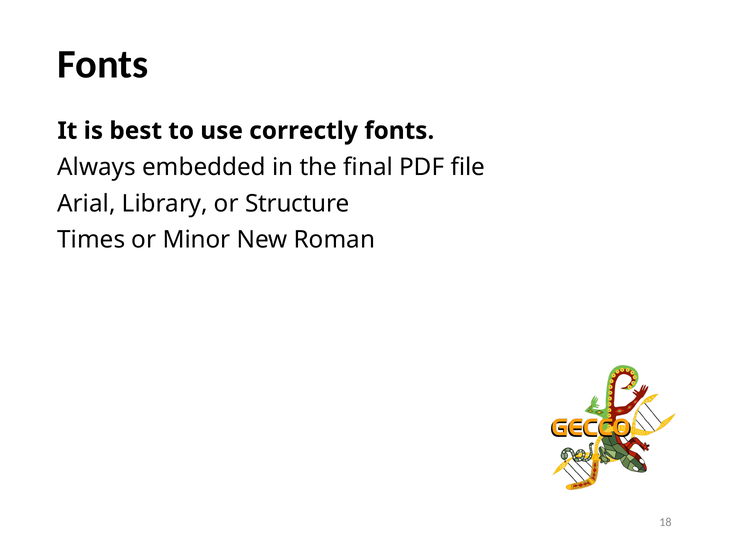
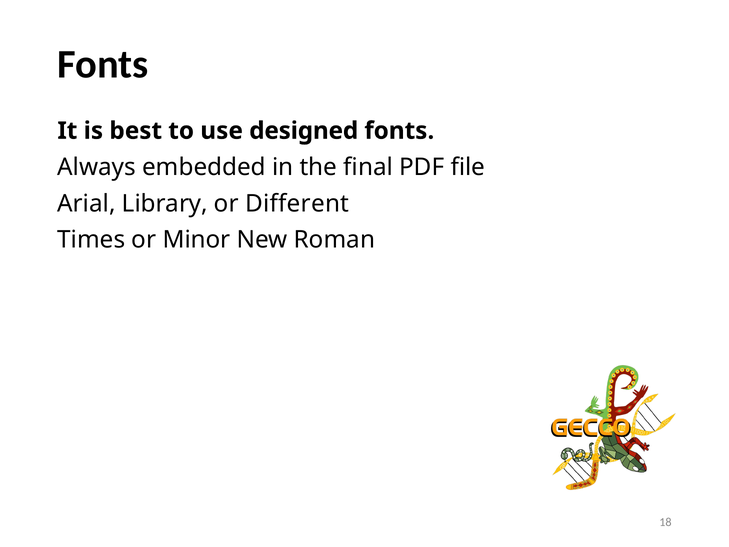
correctly: correctly -> designed (304, 131)
Structure: Structure -> Different (297, 203)
